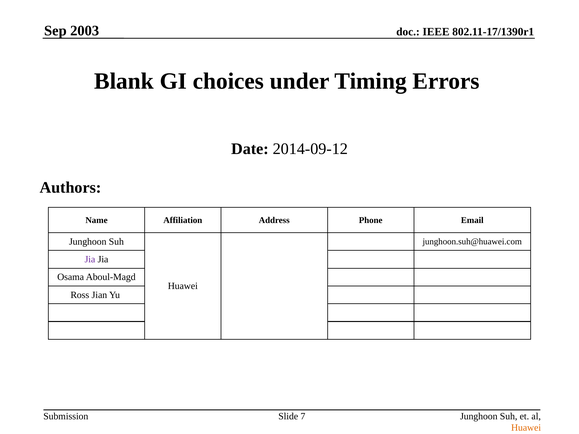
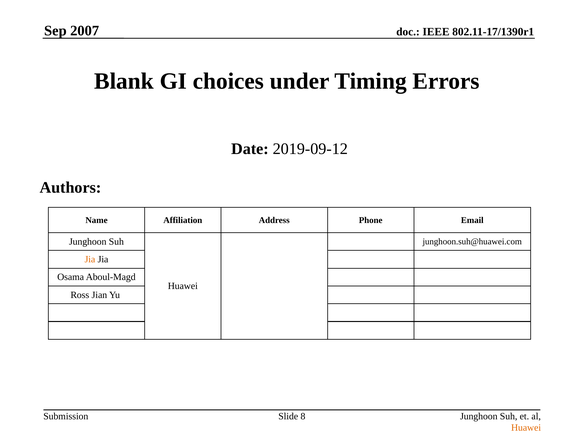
2003: 2003 -> 2007 (85, 31)
2014-09-12: 2014-09-12 -> 2019-09-12 (310, 149)
Jia colour: purple -> orange (90, 260)
7: 7 -> 8 (303, 416)
